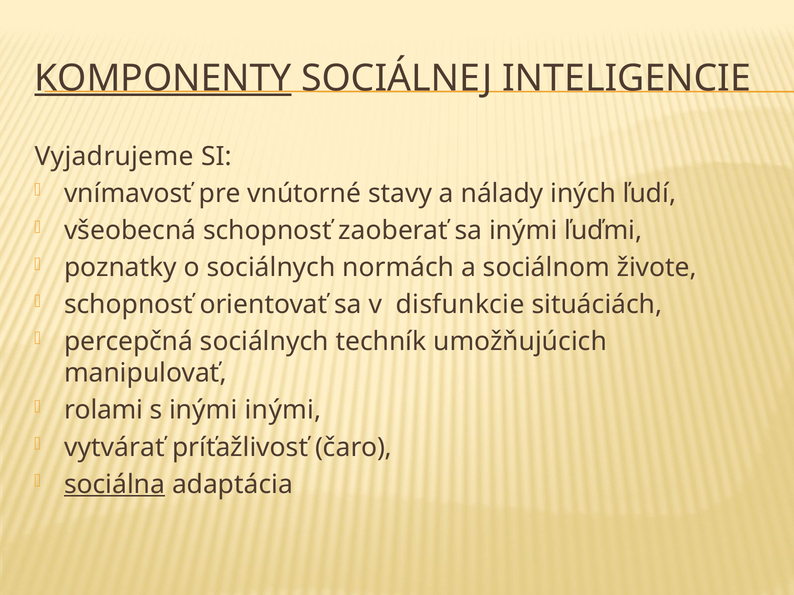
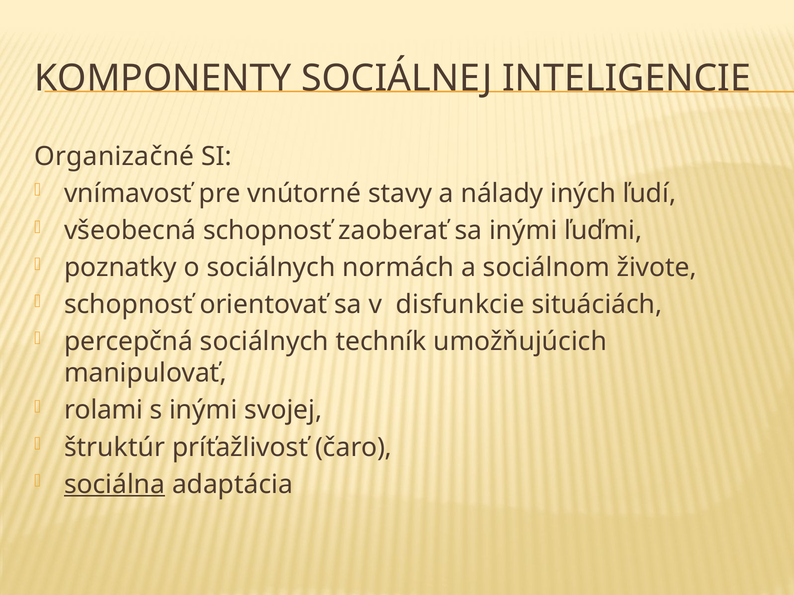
KOMPONENTY underline: present -> none (163, 79)
Vyjadrujeme: Vyjadrujeme -> Organizačné (114, 157)
inými inými: inými -> svojej (283, 411)
vytvárať: vytvárať -> štruktúr (115, 448)
